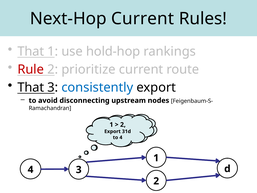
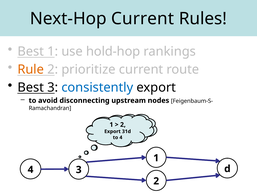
That: That -> Best (31, 51)
Rule colour: red -> orange (31, 69)
That: That -> Best (31, 87)
